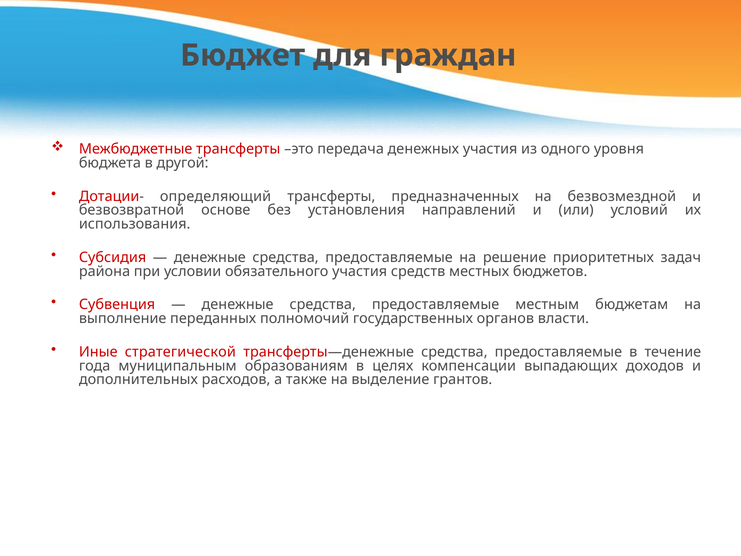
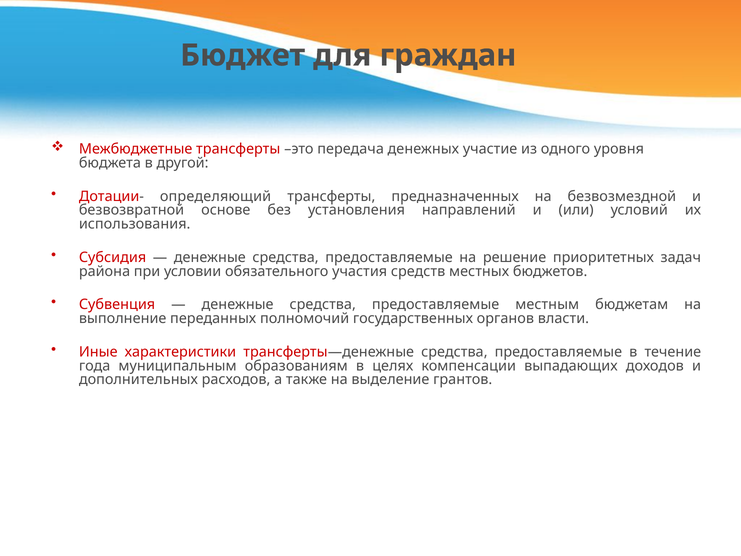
денежных участия: участия -> участие (490, 149)
стратегической: стратегической -> характеристики (180, 352)
